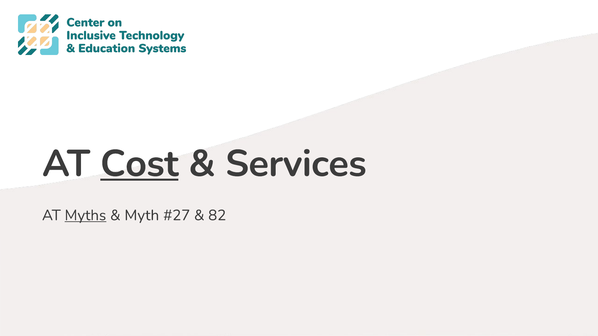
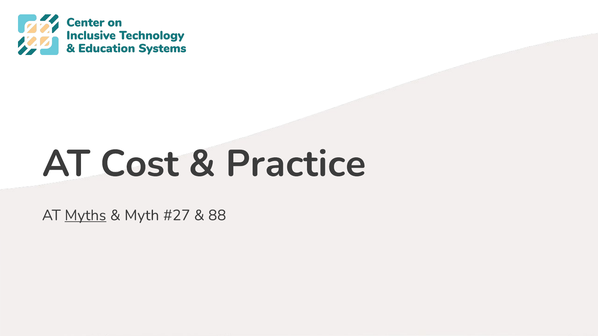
Cost underline: present -> none (139, 164)
Services: Services -> Practice (296, 164)
82: 82 -> 88 (217, 215)
